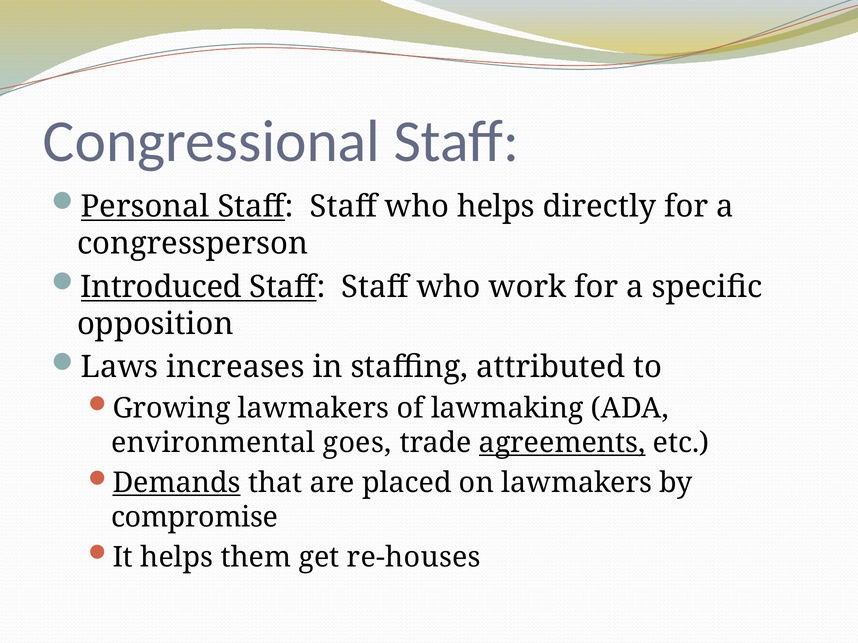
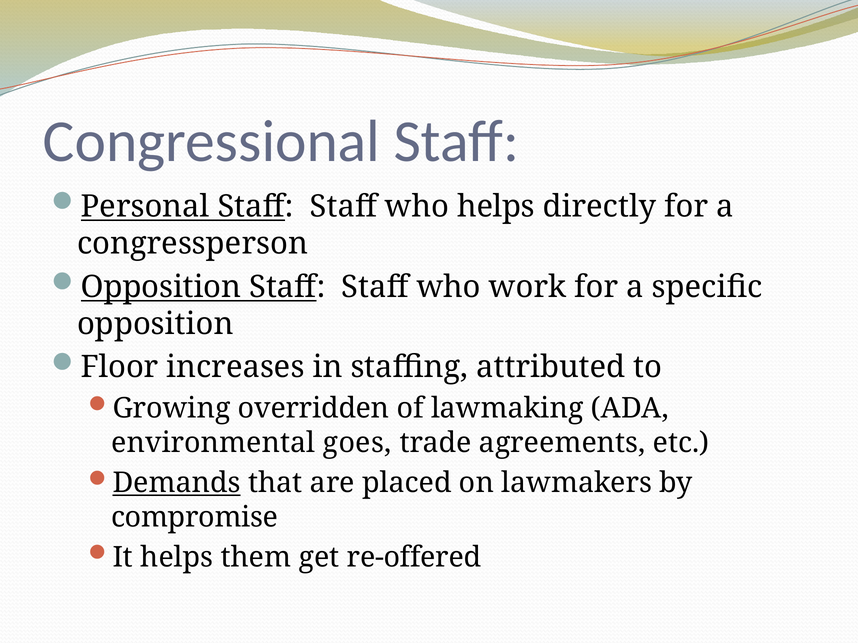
Introduced: Introduced -> Opposition (161, 287)
Laws: Laws -> Floor (120, 368)
Growing lawmakers: lawmakers -> overridden (314, 409)
agreements underline: present -> none (562, 443)
re-houses: re-houses -> re-offered (414, 558)
